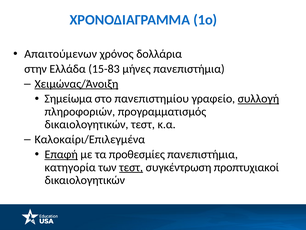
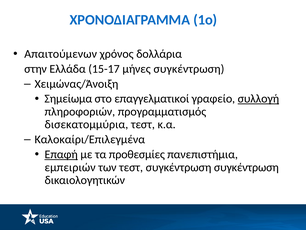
15-83: 15-83 -> 15-17 (104, 69)
μήνες πανεπιστήμια: πανεπιστήμια -> συγκέντρωση (189, 69)
Χειμώνας/Άνοιξη underline: present -> none (76, 84)
πανεπιστημίου: πανεπιστημίου -> επαγγελματικοί (152, 99)
δικαιολογητικών: δικαιολογητικών -> δισεκατομμύρια (86, 124)
κατηγορία: κατηγορία -> εμπειριών (70, 167)
τεστ underline: present -> none (131, 167)
συγκέντρωση προπτυχιακοί: προπτυχιακοί -> συγκέντρωση (246, 167)
